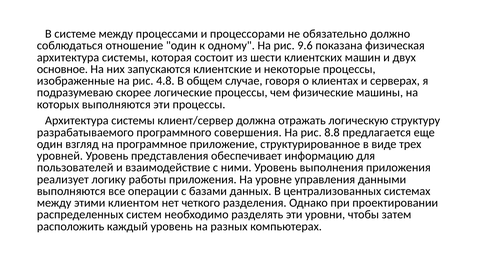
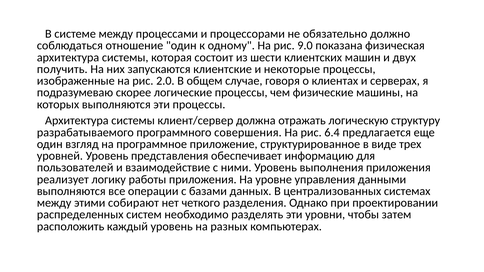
9.6: 9.6 -> 9.0 (305, 46)
основное: основное -> получить (62, 69)
4.8: 4.8 -> 2.0 (165, 81)
8.8: 8.8 -> 6.4 (332, 133)
клиентом: клиентом -> собирают (133, 203)
